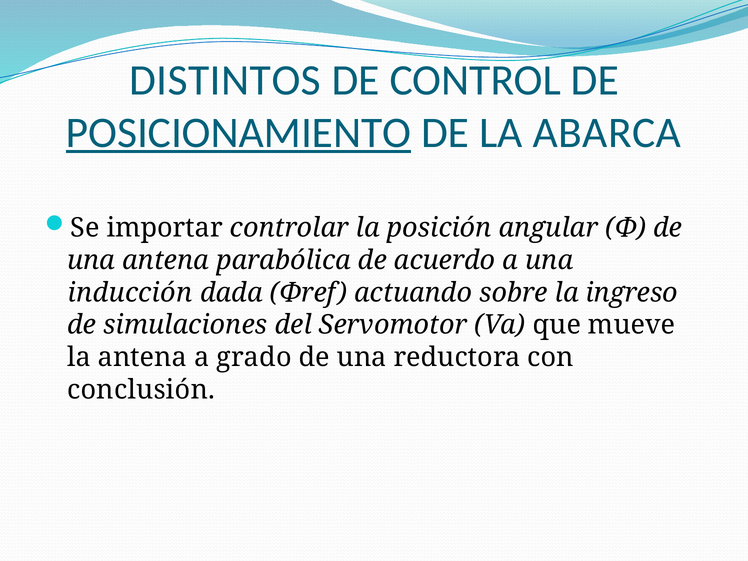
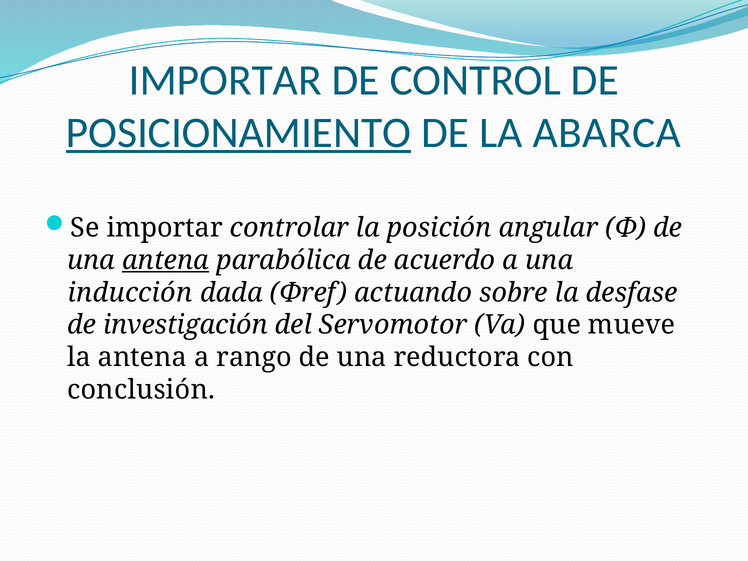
DISTINTOS: DISTINTOS -> IMPORTAR (225, 80)
antena underline: none -> present (166, 260)
ingreso: ingreso -> desfase (632, 293)
simulaciones: simulaciones -> investigación (185, 325)
grado: grado -> rango (254, 357)
